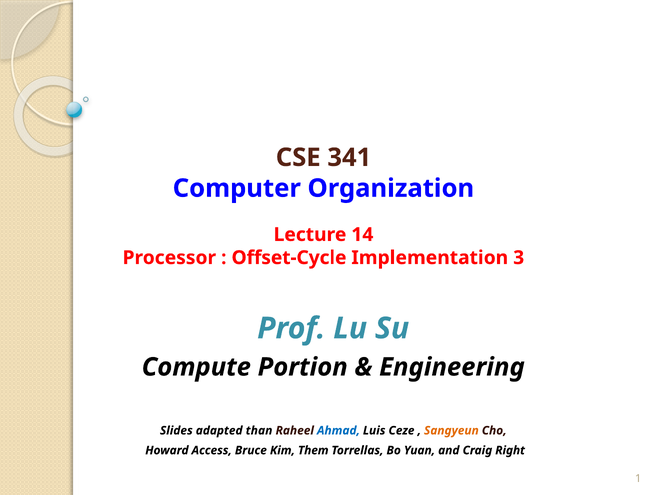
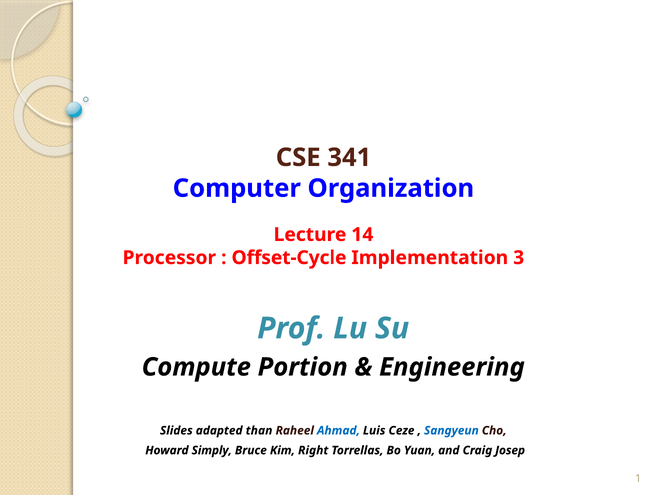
Sangyeun colour: orange -> blue (451, 431)
Access: Access -> Simply (212, 450)
Them: Them -> Right (313, 450)
Right: Right -> Josep (510, 450)
